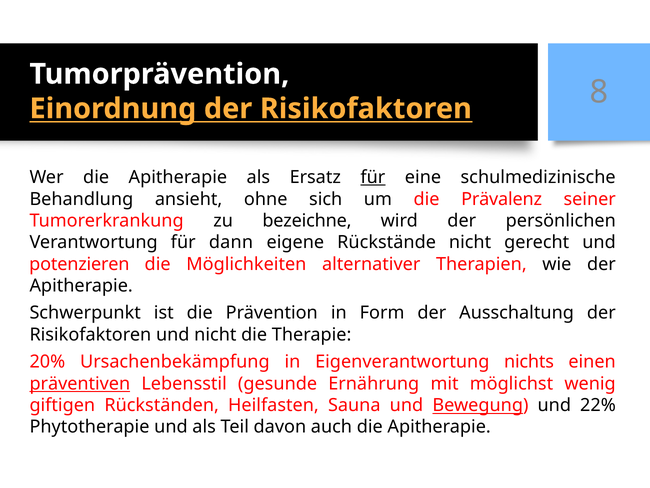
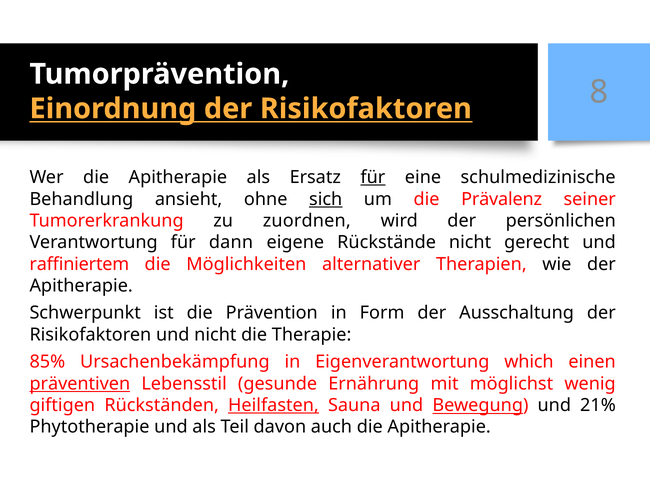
sich underline: none -> present (326, 199)
bezeichne: bezeichne -> zuordnen (307, 221)
potenzieren: potenzieren -> raffiniertem (79, 264)
20%: 20% -> 85% (47, 361)
nichts: nichts -> which (529, 361)
Heilfasten underline: none -> present (273, 405)
22%: 22% -> 21% (598, 405)
